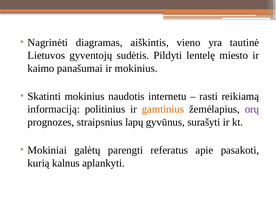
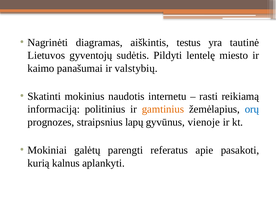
vieno: vieno -> testus (189, 42)
ir mokinius: mokinius -> valstybių (136, 68)
orų colour: purple -> blue (252, 109)
surašyti: surašyti -> vienoje (204, 122)
